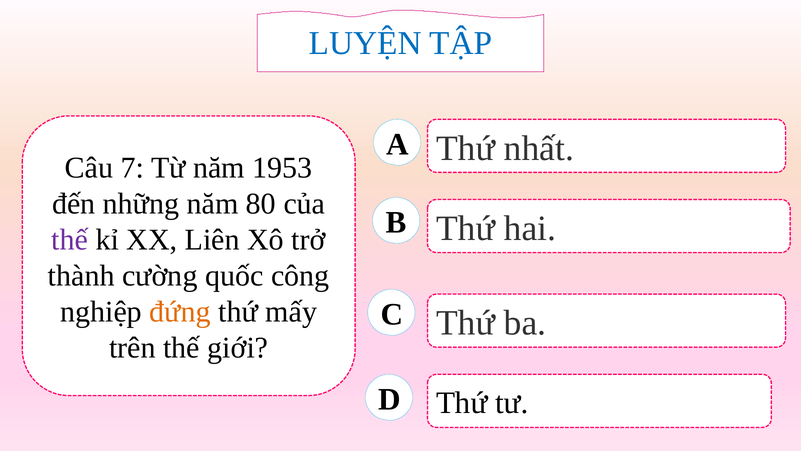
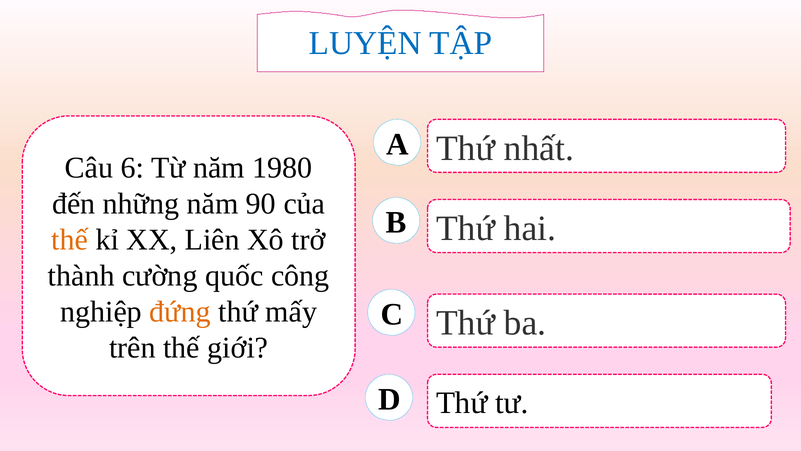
7: 7 -> 6 (132, 167)
1953: 1953 -> 1980 (282, 167)
80: 80 -> 90 (261, 203)
thế colour: purple -> orange (70, 240)
